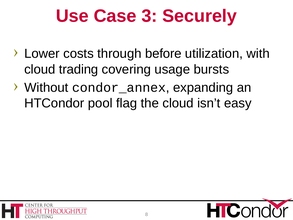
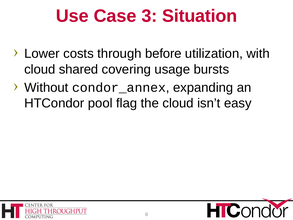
Securely: Securely -> Situation (200, 16)
trading: trading -> shared (79, 69)
